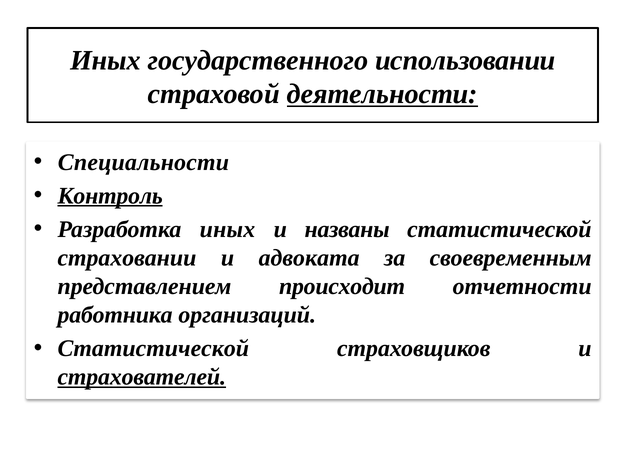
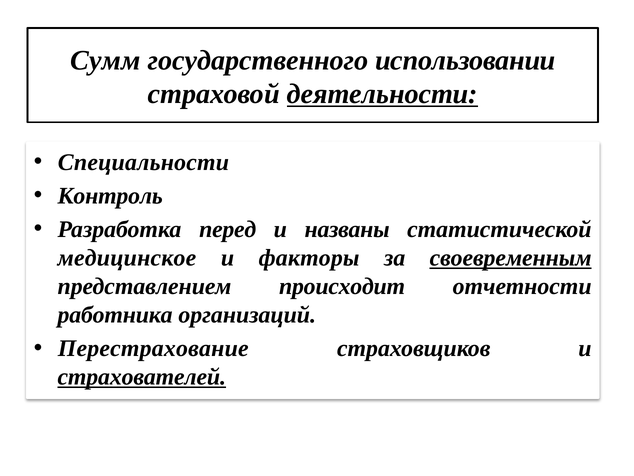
Иных: Иных -> Сумм (105, 60)
Контроль underline: present -> none (110, 196)
Разработка иных: иных -> перед (228, 229)
страховании: страховании -> медицинское (127, 258)
адвоката: адвоката -> факторы (309, 258)
своевременным underline: none -> present (511, 258)
Статистической: Статистической -> Перестрахование (153, 348)
